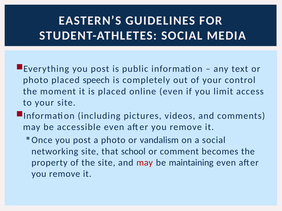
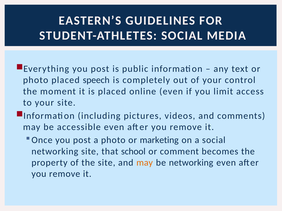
vandalism: vandalism -> marketing (159, 140)
may colour: red -> orange (145, 163)
be maintaining: maintaining -> networking (191, 163)
